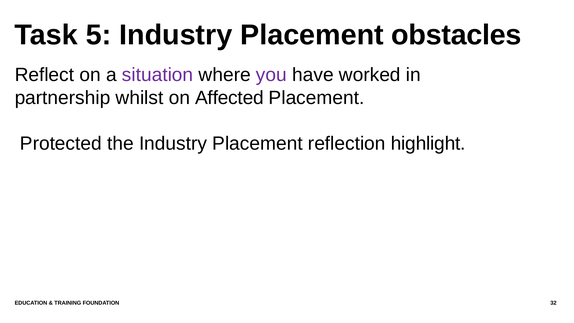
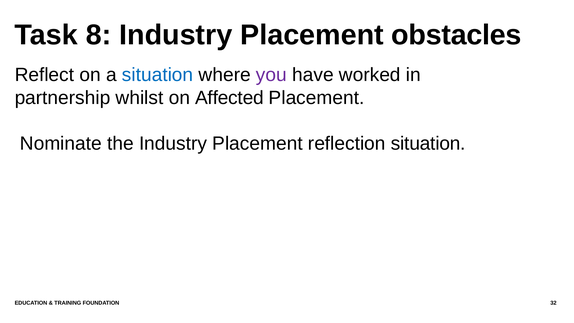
5: 5 -> 8 (98, 35)
situation colour: purple -> blue (158, 75)
Protected: Protected -> Nominate (61, 144)
reflection highlight: highlight -> situation (428, 144)
